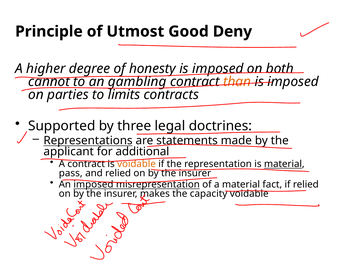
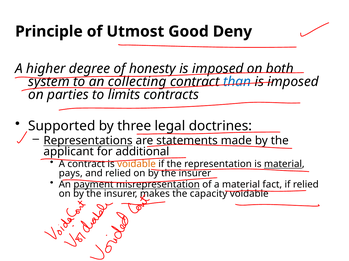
cannot: cannot -> system (49, 82)
gambling: gambling -> collecting (137, 82)
than colour: orange -> blue (237, 82)
pass: pass -> pays (71, 174)
An imposed: imposed -> payment (94, 185)
